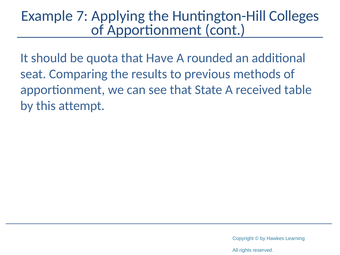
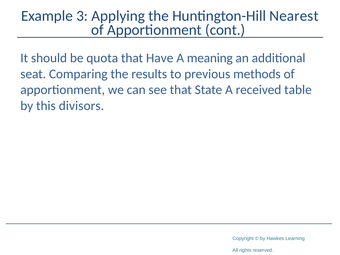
7: 7 -> 3 (82, 16)
Colleges: Colleges -> Nearest (294, 16)
rounded: rounded -> meaning (210, 58)
attempt: attempt -> divisors (81, 106)
